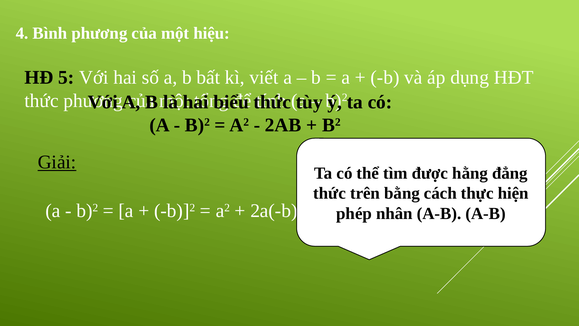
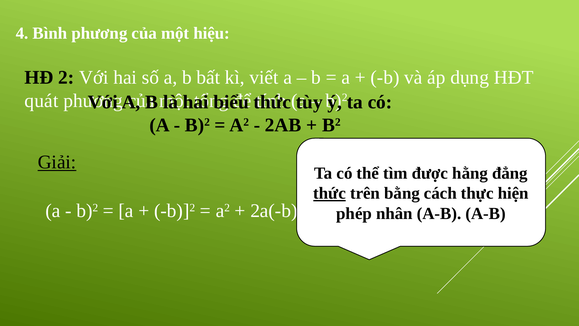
5: 5 -> 2 (66, 77)
thức: thức -> quát (42, 101)
thức underline: none -> present (330, 193)
